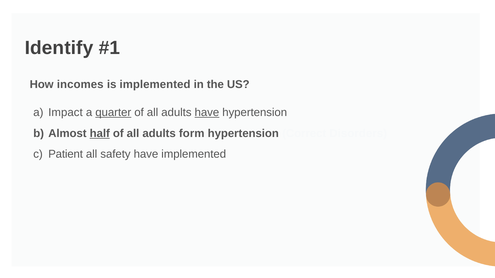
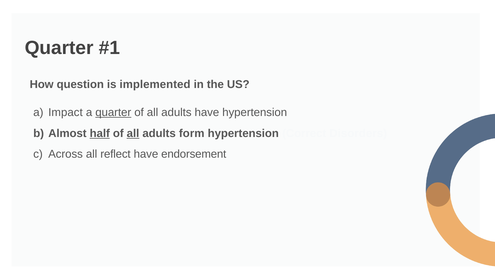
Identify: Identify -> Quarter (59, 48)
incomes: incomes -> question (80, 85)
have underline: present -> none (207, 113)
all underline: none -> present (133, 134)
Patient: Patient -> Across (66, 154)
safety: safety -> reflect (116, 154)
have implemented: implemented -> endorsement (194, 154)
